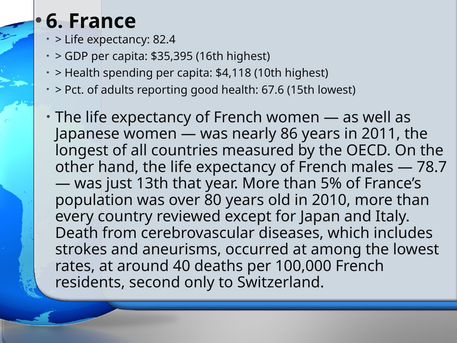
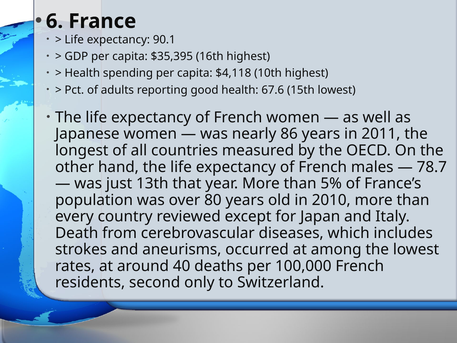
82.4: 82.4 -> 90.1 (164, 40)
